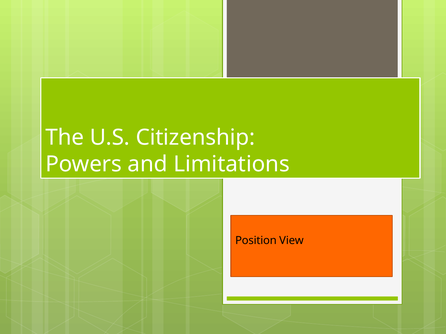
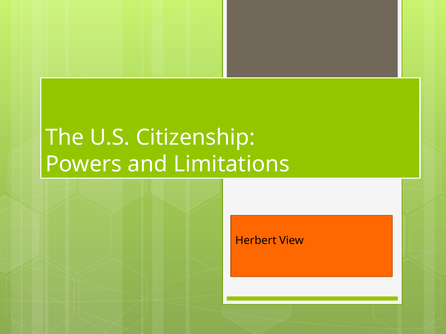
Position: Position -> Herbert (256, 241)
